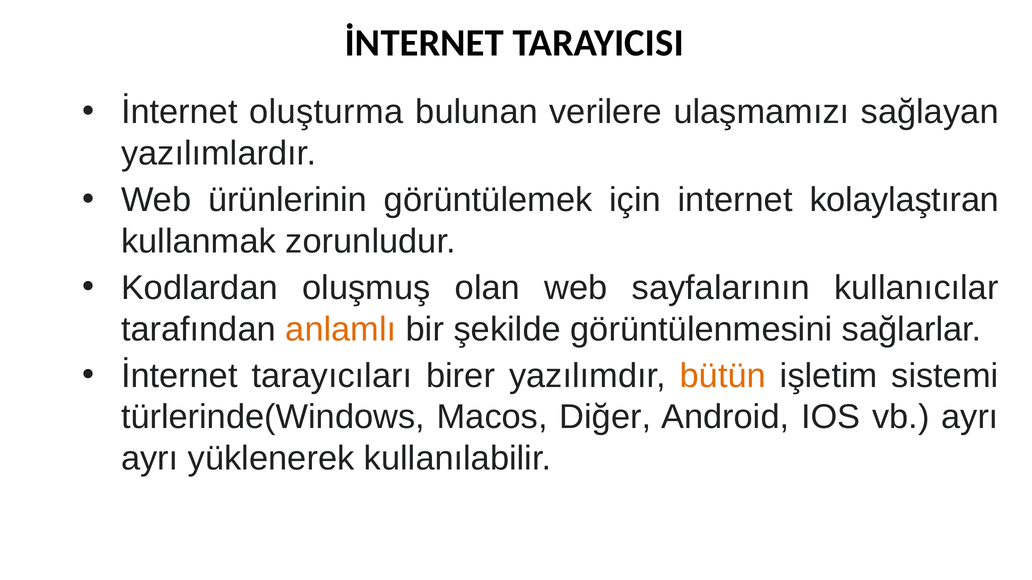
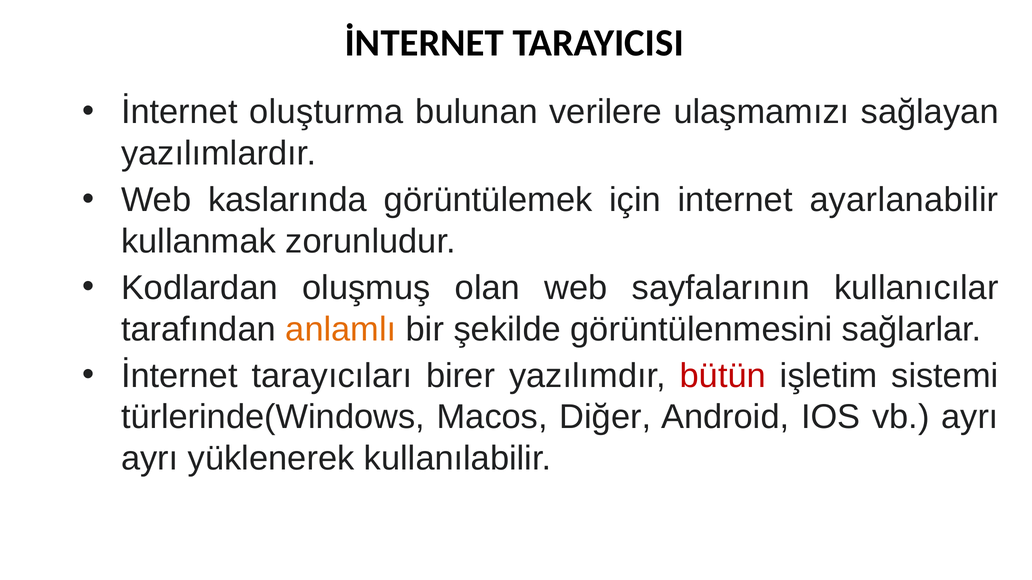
ürünlerinin: ürünlerinin -> kaslarında (287, 200)
kolaylaştıran: kolaylaştıran -> ayarlanabilir (904, 200)
bütün colour: orange -> red (723, 376)
